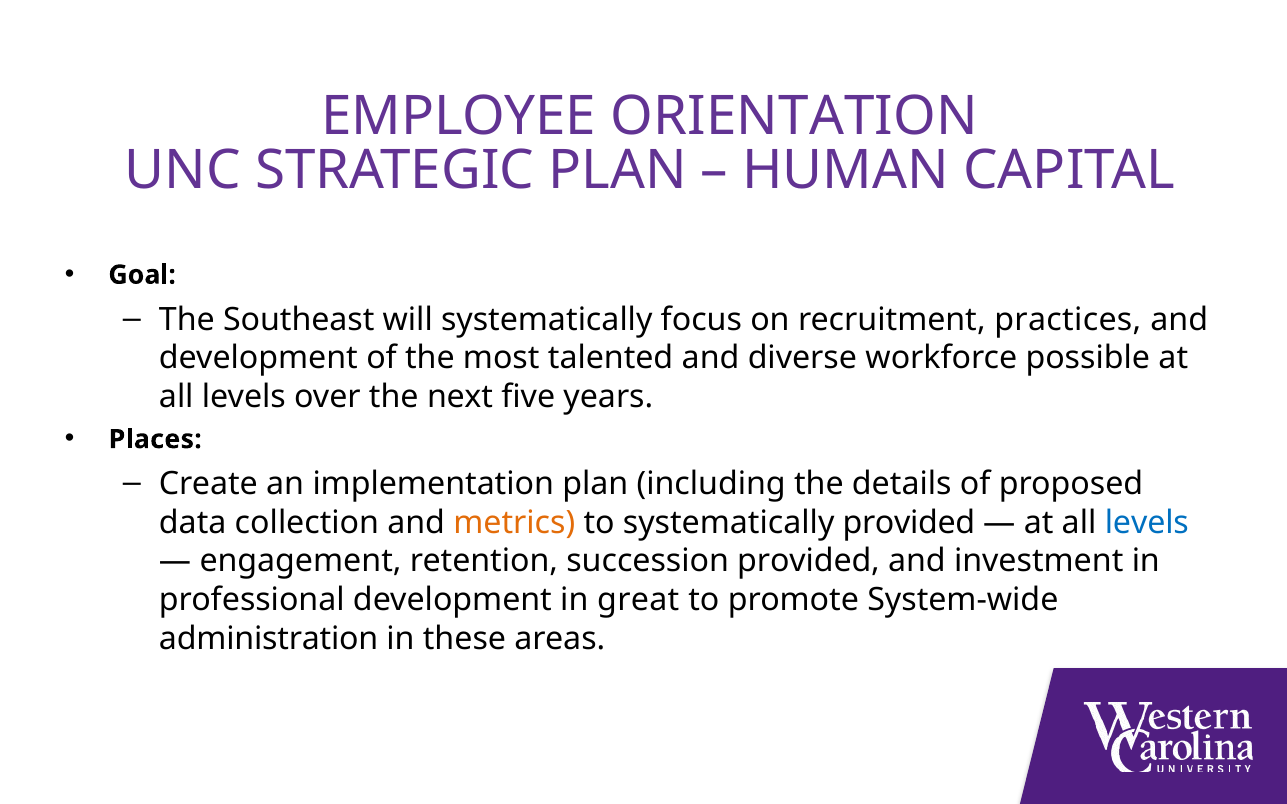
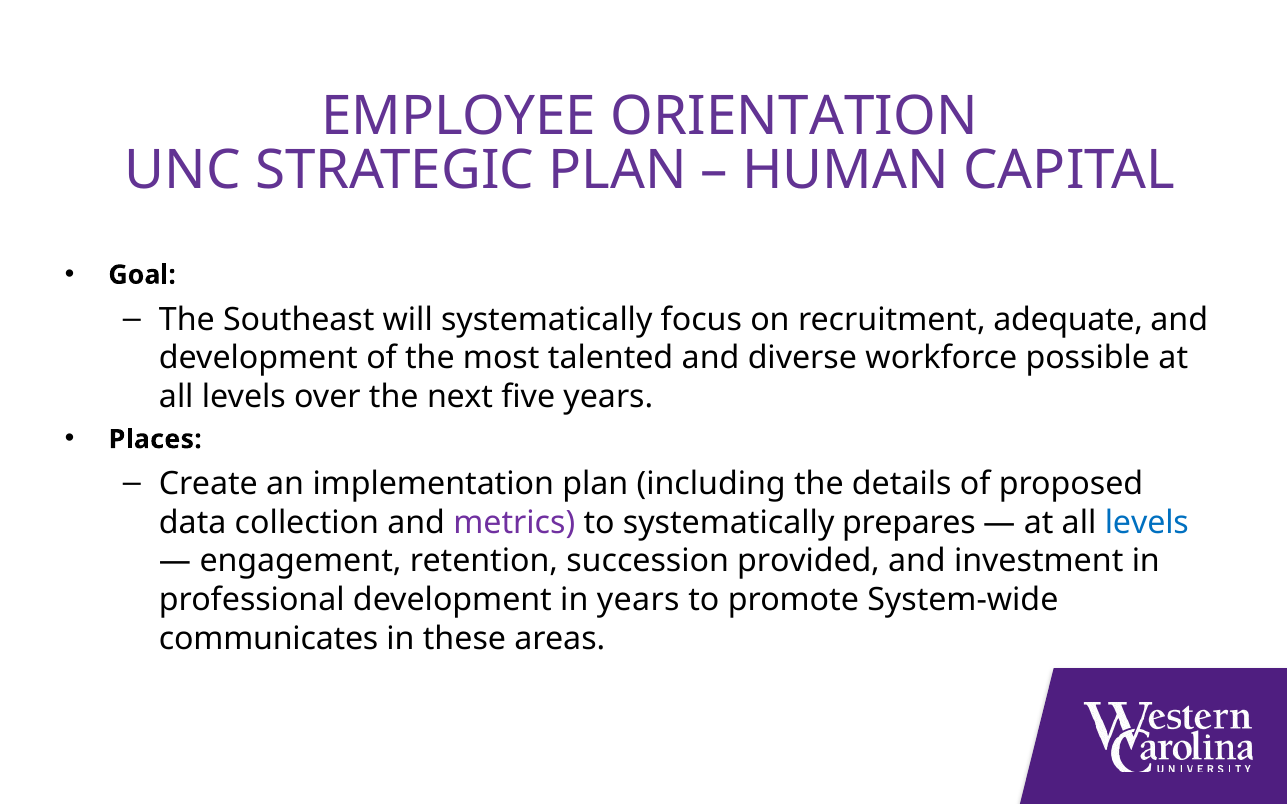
practices: practices -> adequate (1068, 320)
metrics colour: orange -> purple (514, 523)
systematically provided: provided -> prepares (909, 523)
in great: great -> years (638, 600)
administration: administration -> communicates (269, 639)
